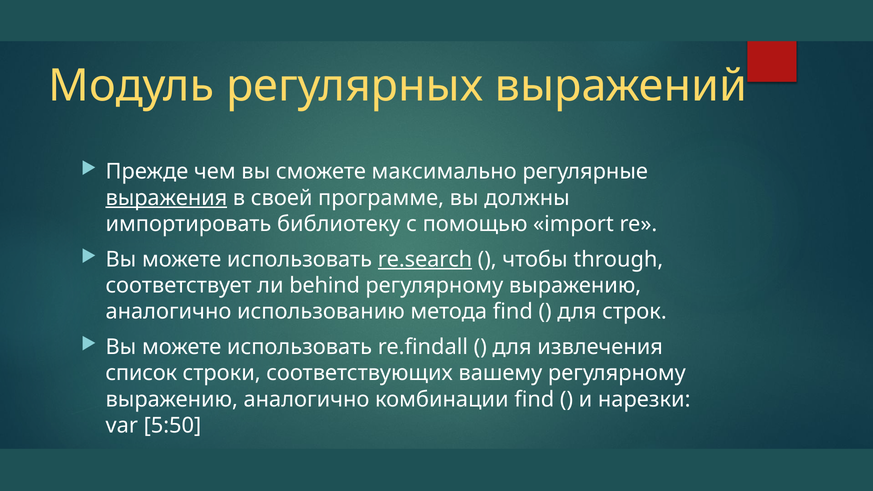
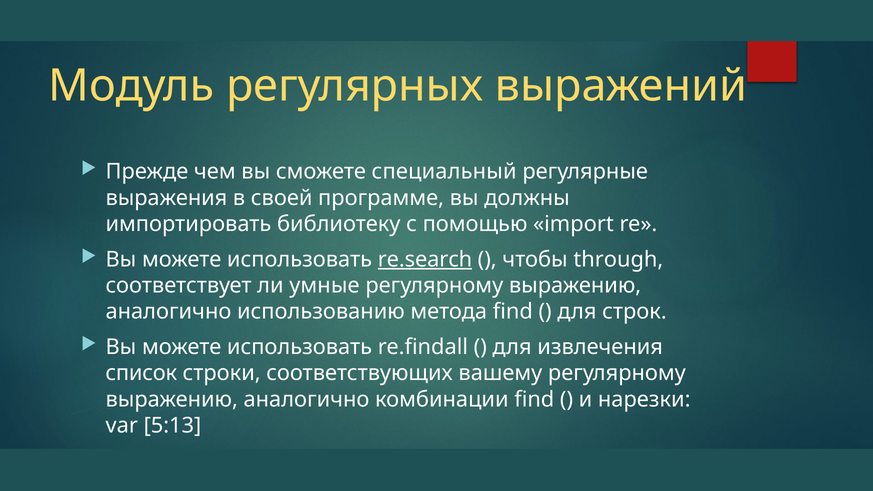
максимально: максимально -> специальный (444, 172)
выражения underline: present -> none (166, 198)
behind: behind -> умные (324, 286)
5:50: 5:50 -> 5:13 (172, 426)
